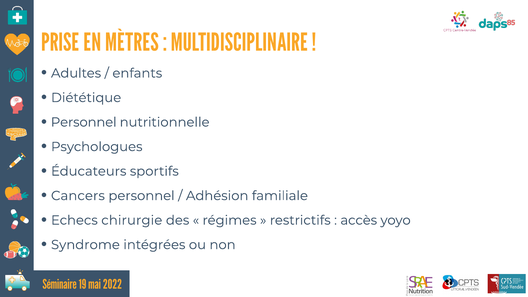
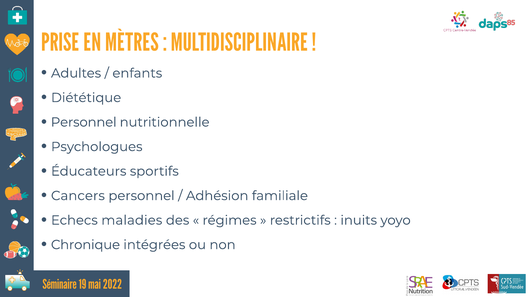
chirurgie: chirurgie -> maladies (132, 220)
accès: accès -> inuits (359, 220)
Syndrome: Syndrome -> Chronique (85, 245)
